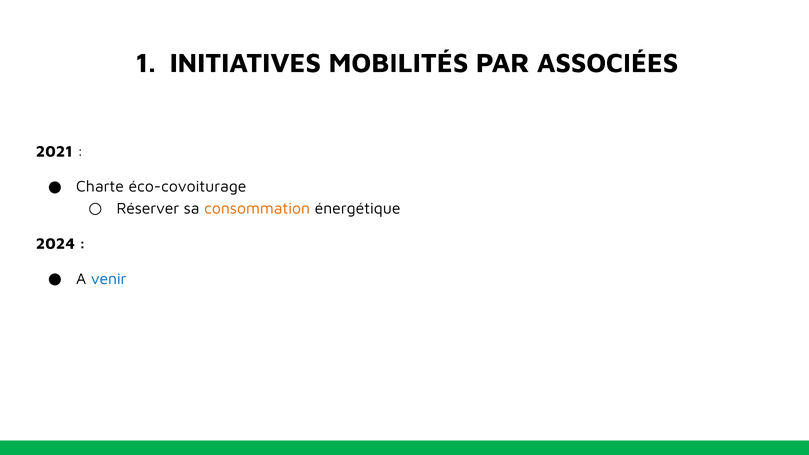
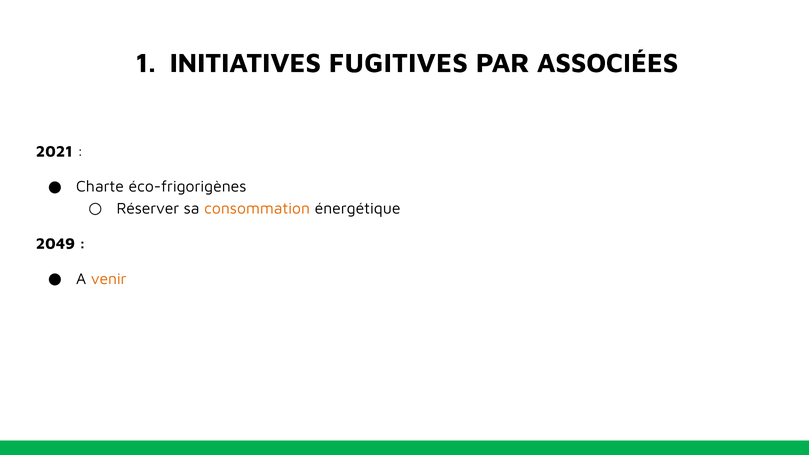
MOBILITÉS: MOBILITÉS -> FUGITIVES (398, 63)
éco-covoiturage: éco-covoiturage -> éco-frigorigènes (188, 187)
2024: 2024 -> 2049 (55, 244)
venir colour: blue -> orange (109, 279)
